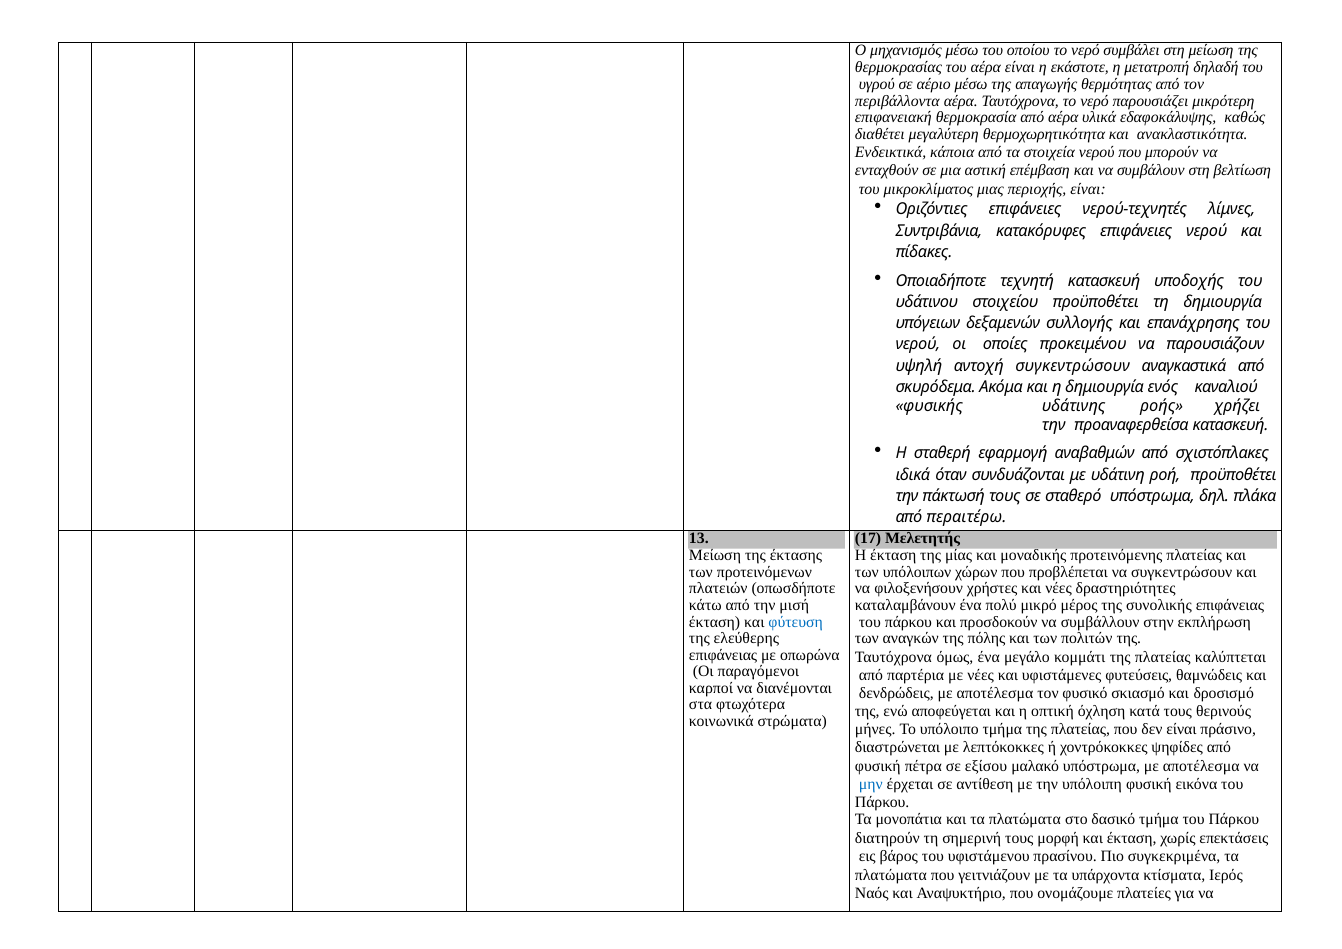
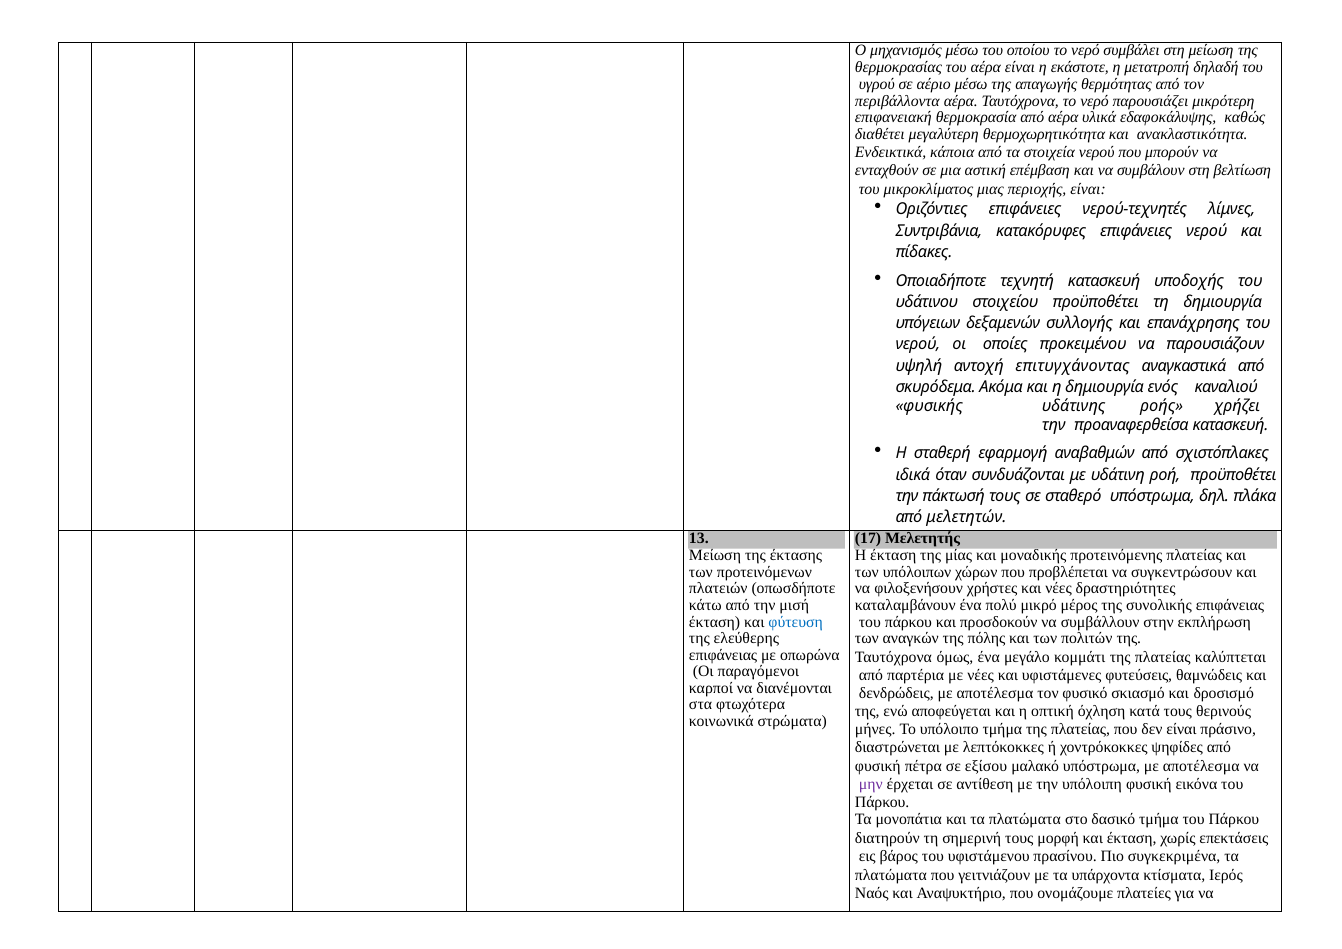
αντοχή συγκεντρώσουν: συγκεντρώσουν -> επιτυγχάνοντας (1073, 366)
περαιτέρω: περαιτέρω -> μελετητών (966, 517)
μην colour: blue -> purple (871, 784)
